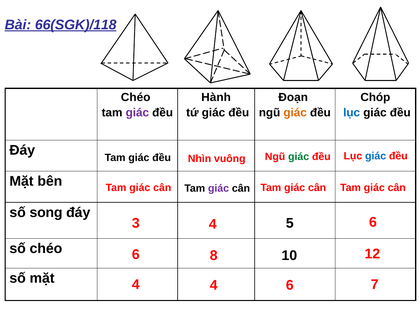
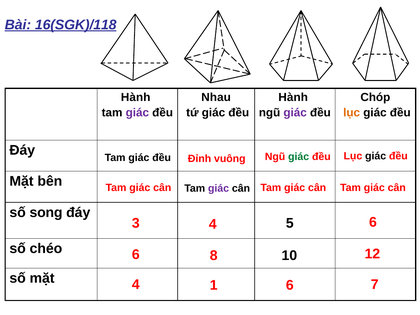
66(SGK)/118: 66(SGK)/118 -> 16(SGK)/118 (76, 25)
Chéo: Chéo -> Hành (136, 97)
Hành: Hành -> Nhau (216, 97)
Đoạn: Đoạn -> Hành (293, 97)
giác colour: orange -> purple (295, 113)
lục colour: blue -> orange (352, 113)
giác colour: blue -> black (376, 156)
Nhìn: Nhìn -> Đỉnh (200, 159)
4: 4 -> 1 (214, 285)
